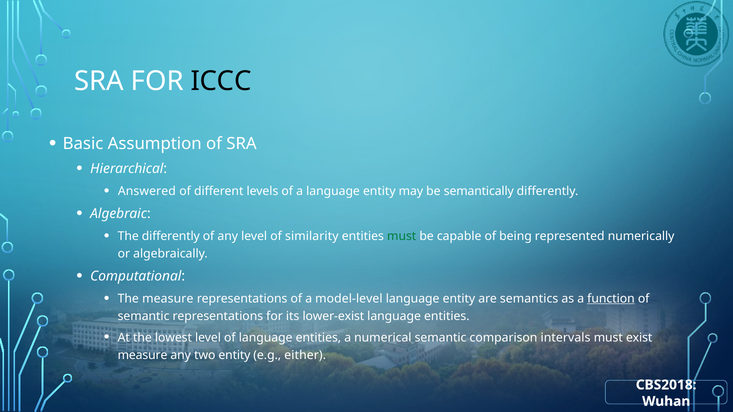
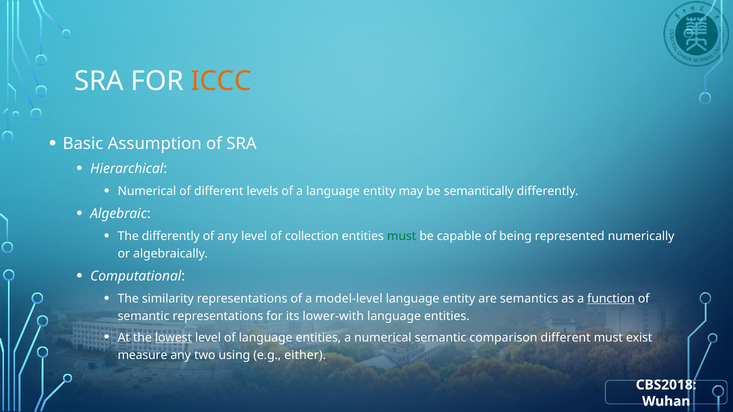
ICCC colour: black -> orange (221, 81)
Answered: Answered -> Numerical (147, 191)
similarity: similarity -> collection (312, 236)
The measure: measure -> similarity (168, 299)
lower-exist: lower-exist -> lower-with (333, 316)
lowest underline: none -> present (173, 338)
comparison intervals: intervals -> different (566, 338)
two entity: entity -> using (234, 355)
